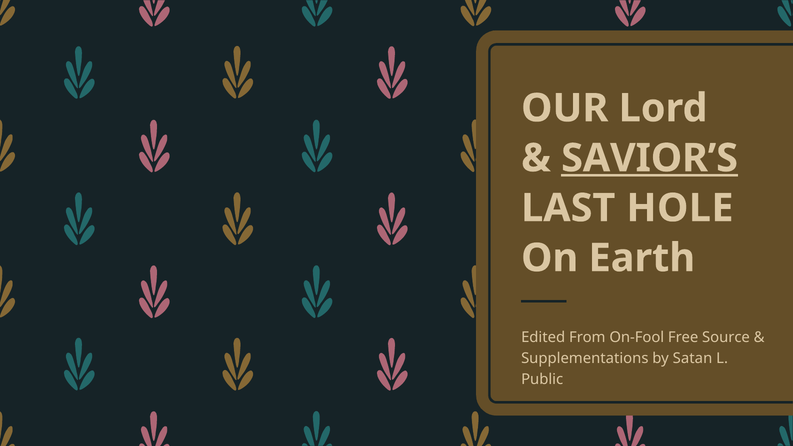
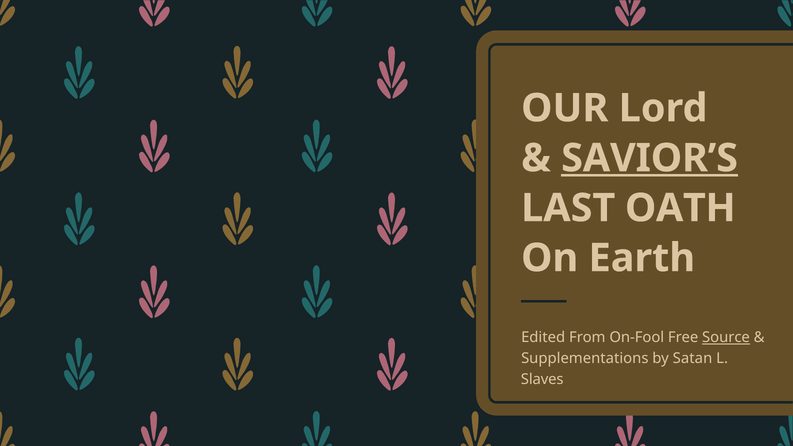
HOLE: HOLE -> OATH (680, 208)
Source underline: none -> present (726, 338)
Public: Public -> Slaves (542, 379)
